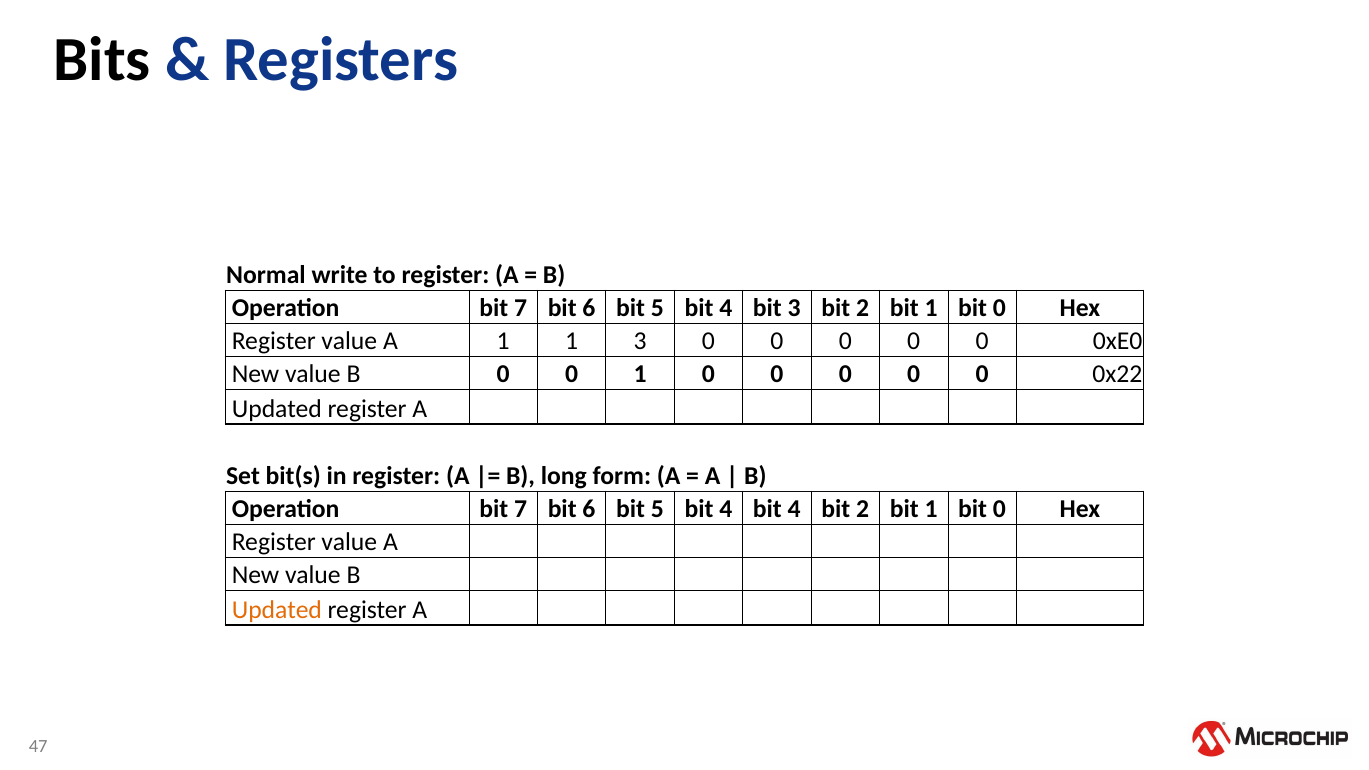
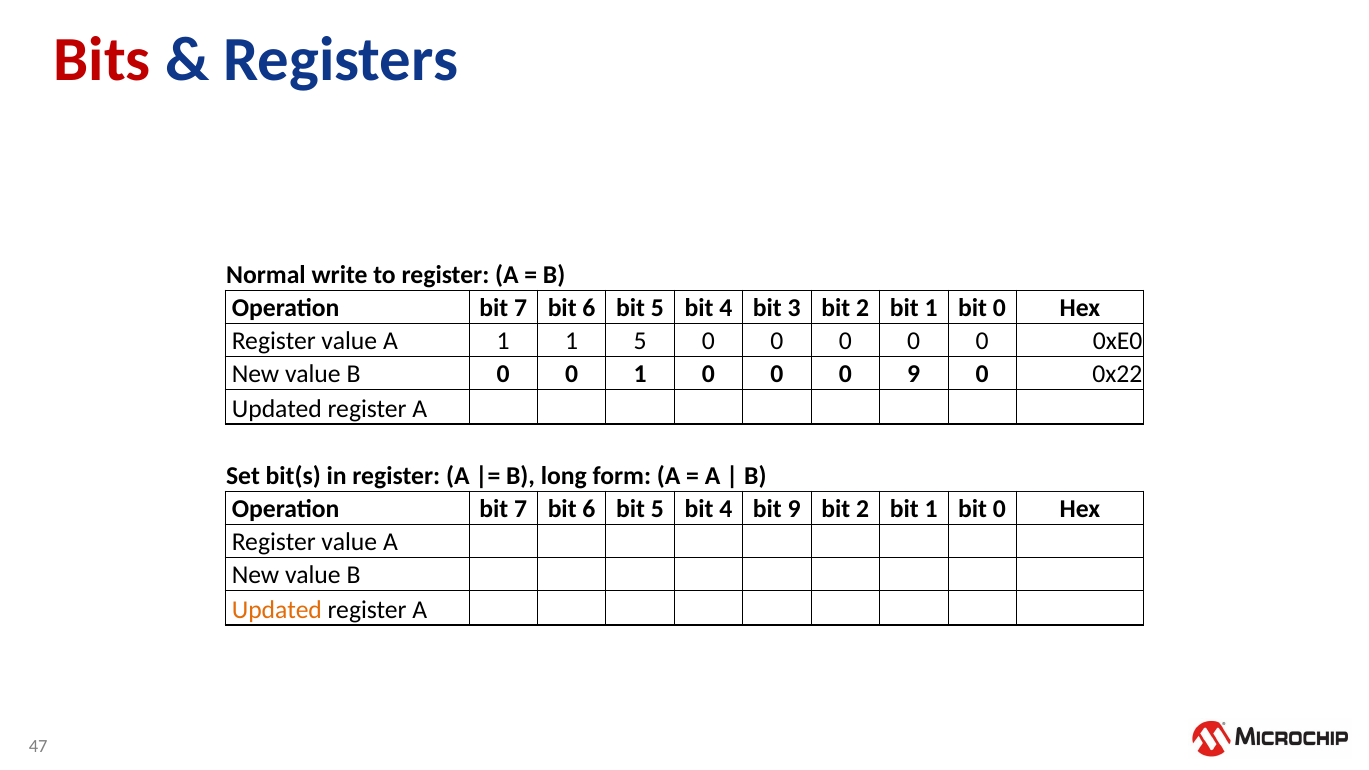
Bits colour: black -> red (102, 60)
1 3: 3 -> 5 (640, 341)
0: 0 -> 9 (914, 375)
4 bit 4: 4 -> 9 (794, 509)
